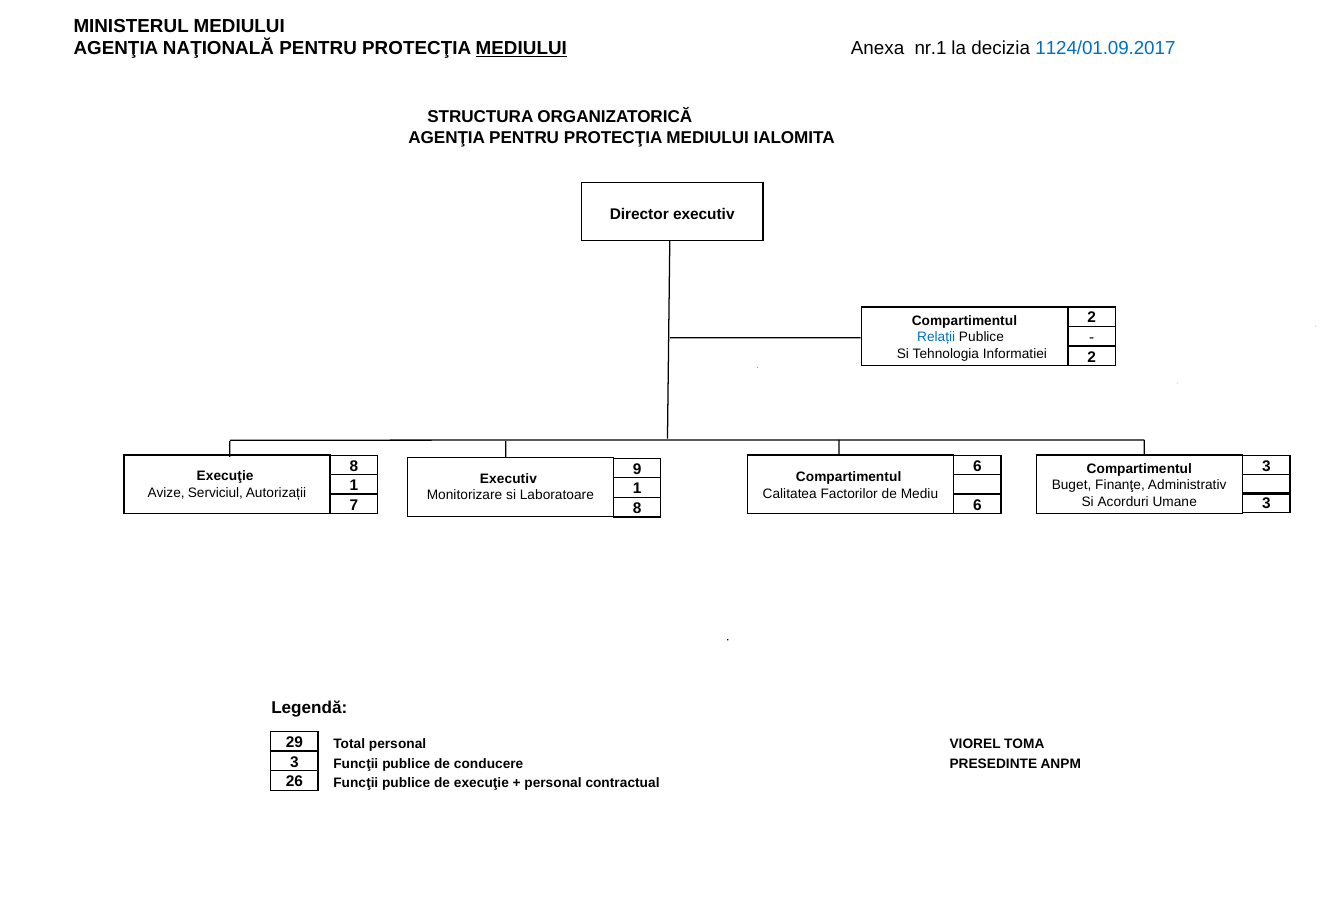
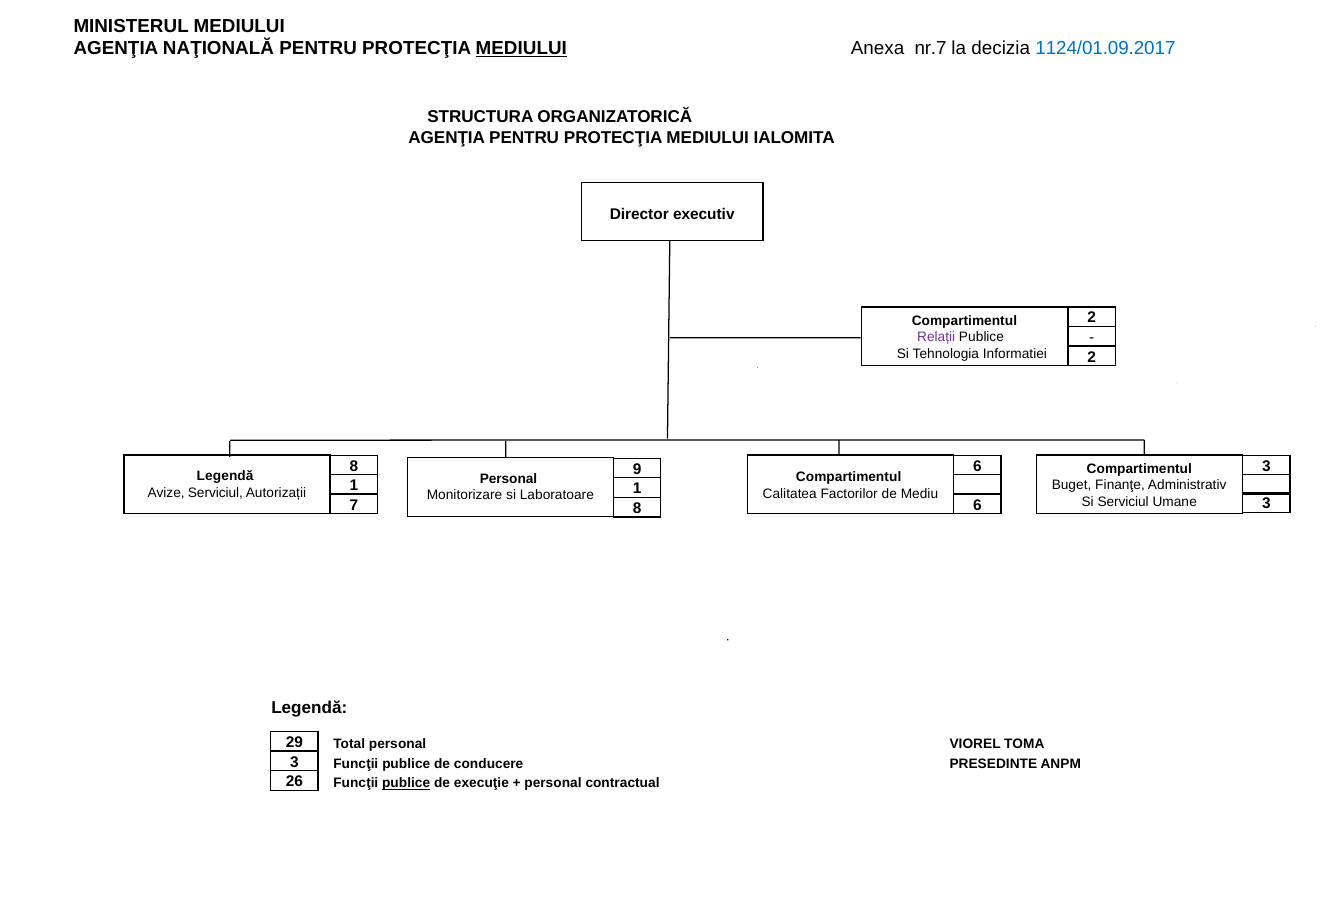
nr.1: nr.1 -> nr.7 (931, 48)
Relații colour: blue -> purple (936, 337)
Execuţie: Execuţie -> Legendă (225, 476)
Executiv: Executiv -> Personal (509, 479)
Si Acorduri: Acorduri -> Serviciul (1123, 502)
publice underline: none -> present (406, 783)
